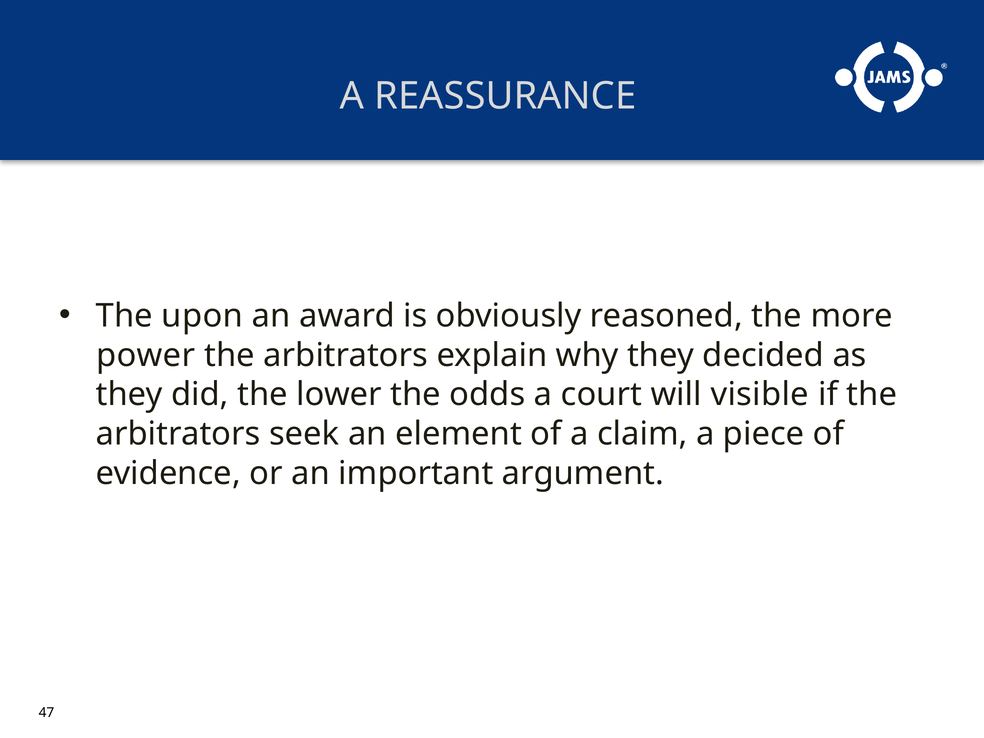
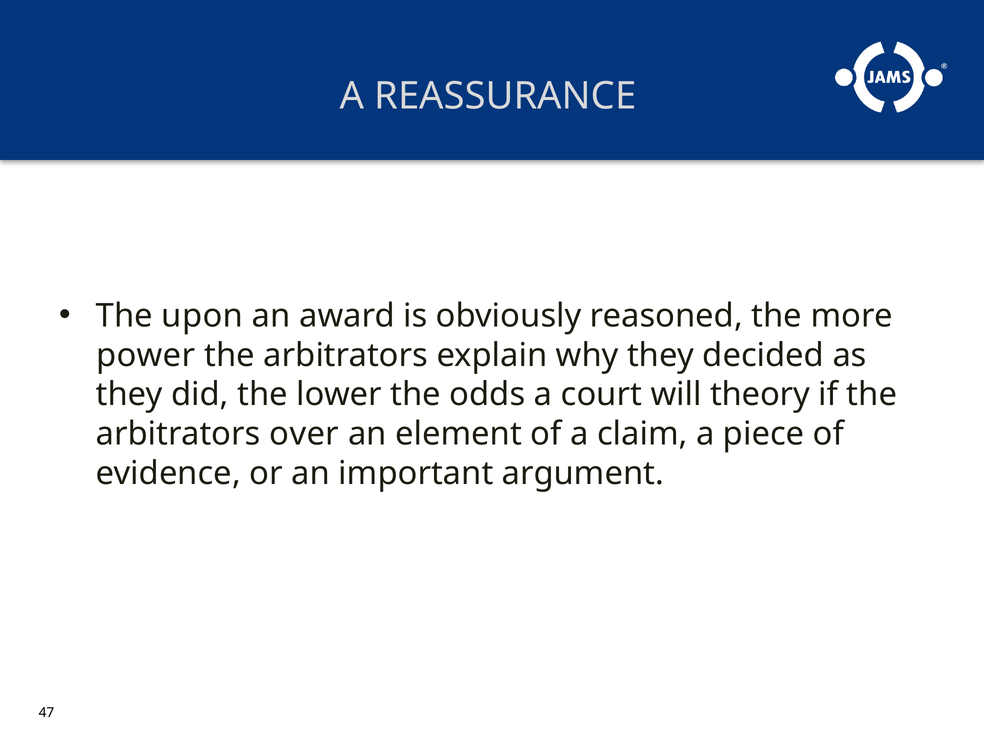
visible: visible -> theory (760, 395)
seek: seek -> over (304, 434)
